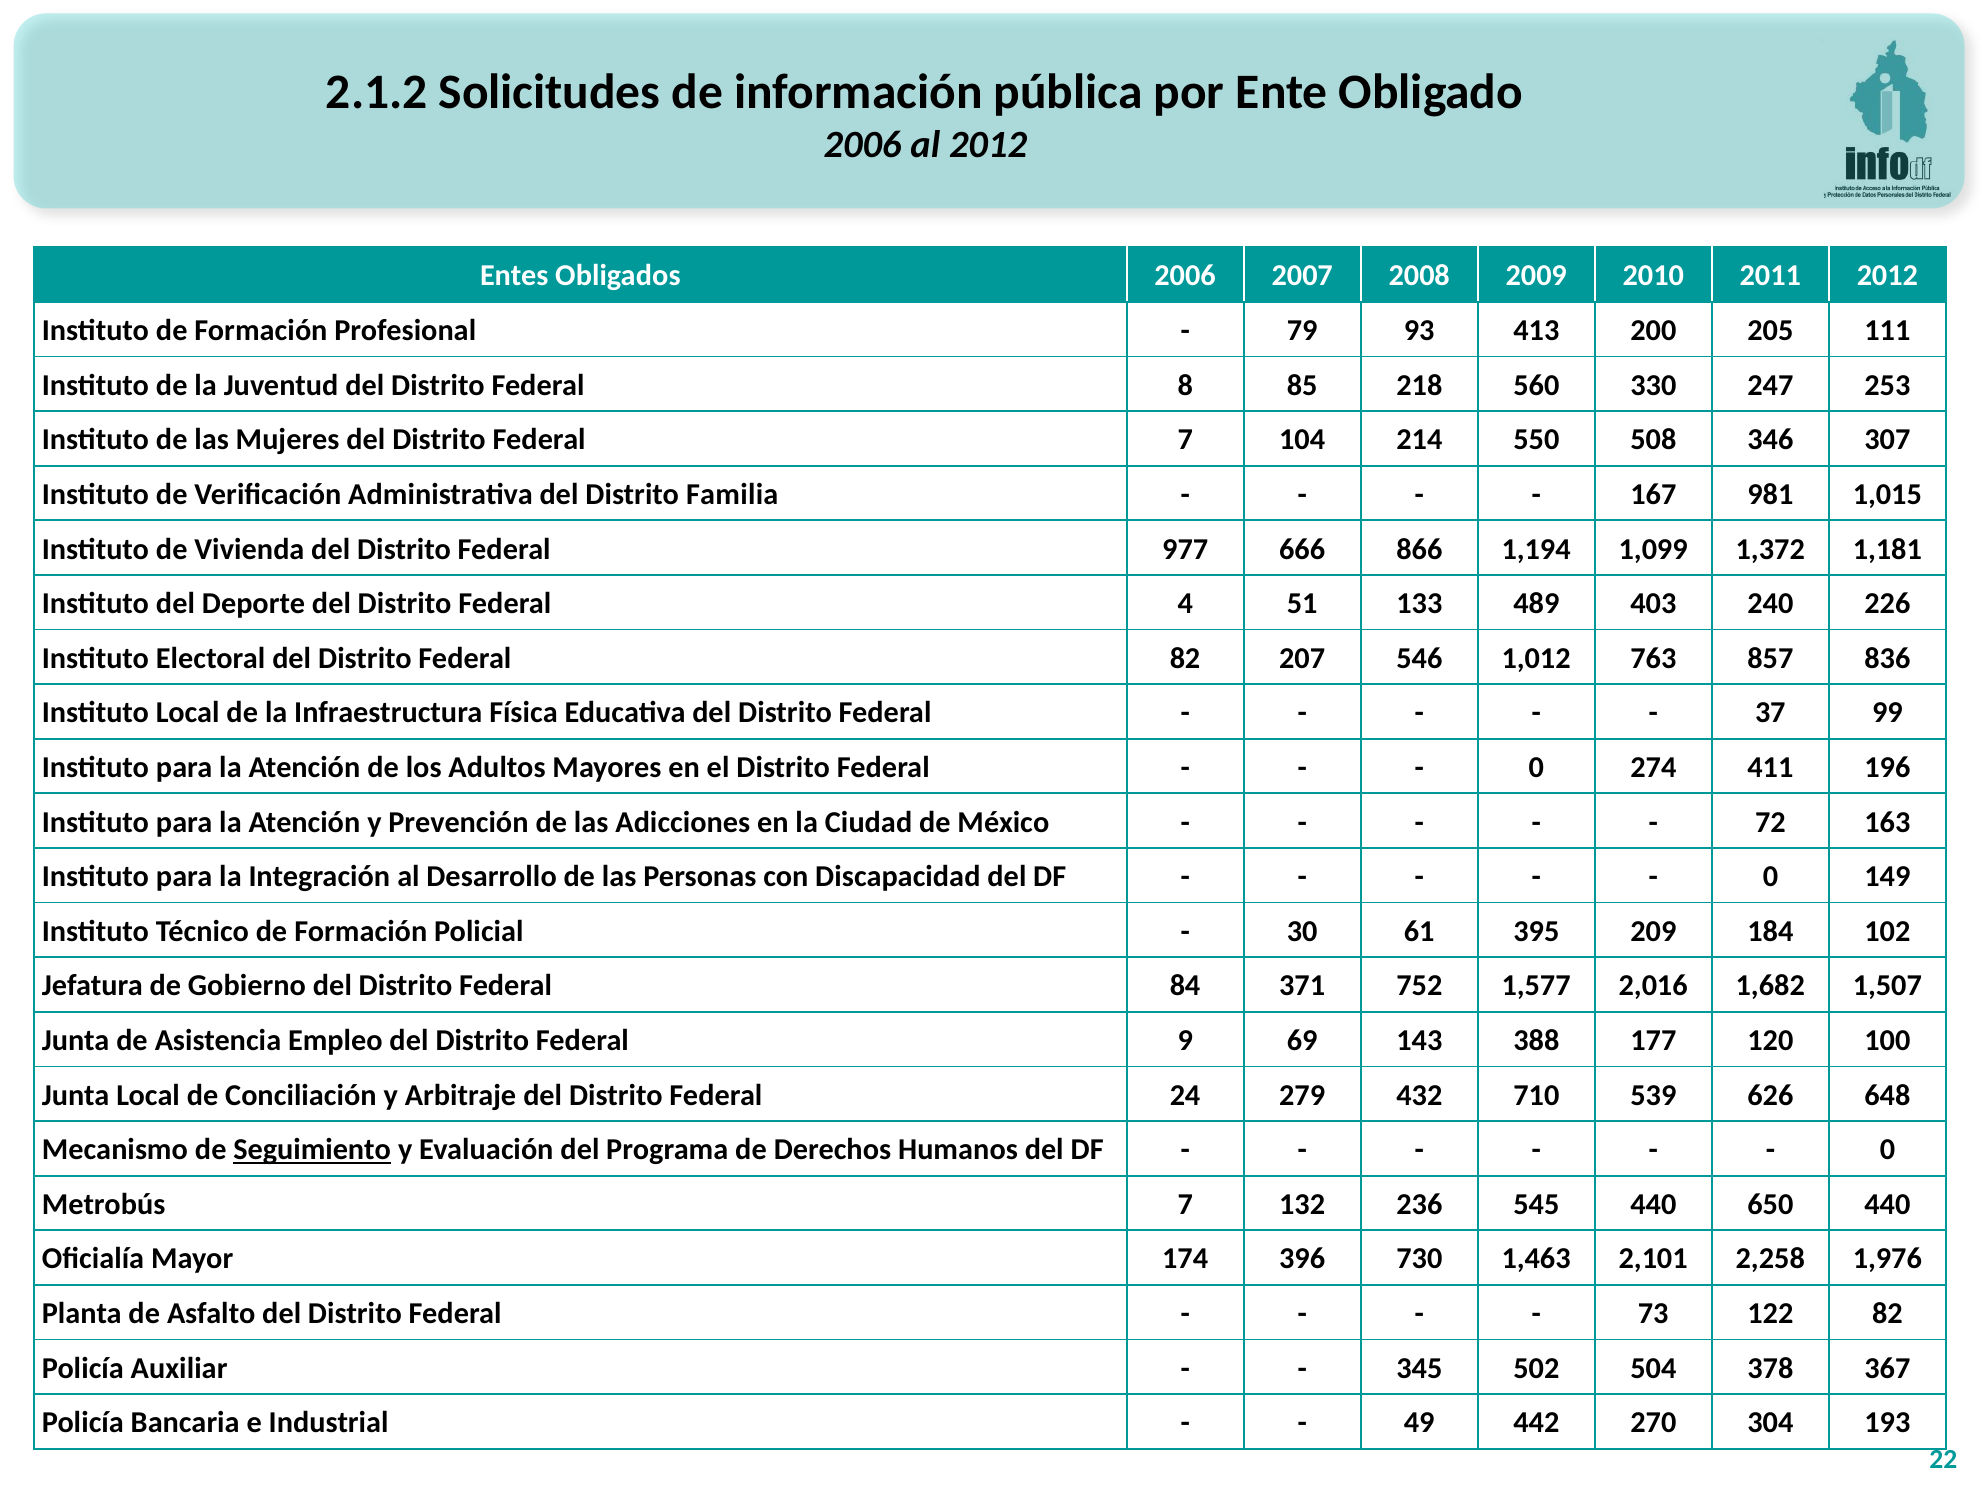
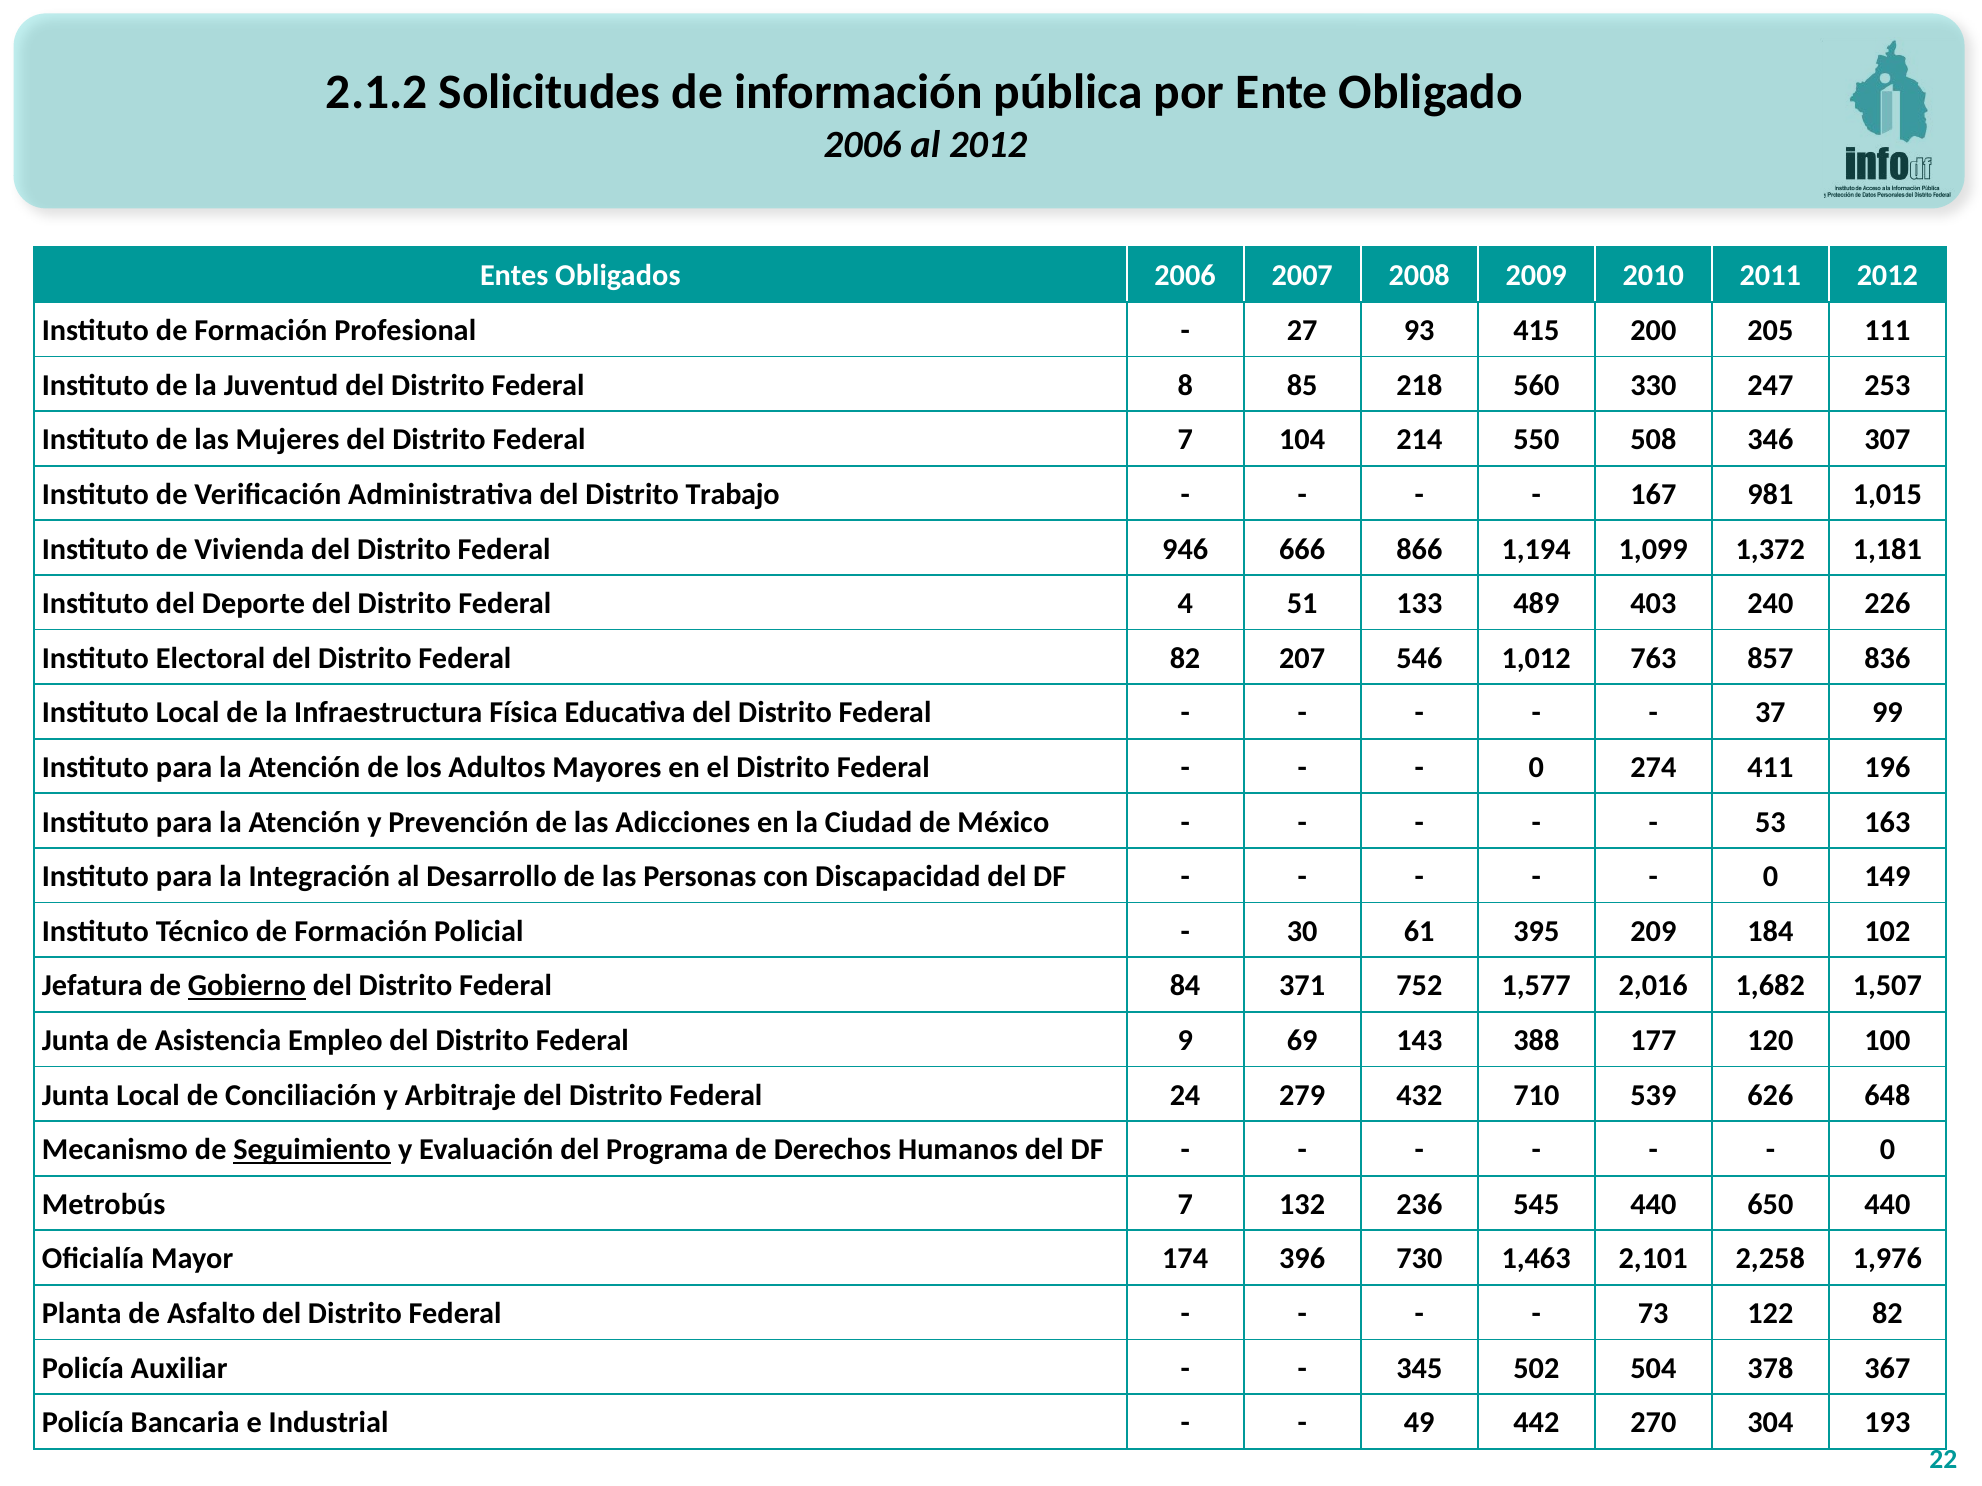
79: 79 -> 27 (1302, 331)
413: 413 -> 415 (1536, 331)
Familia: Familia -> Trabajo (733, 495)
977: 977 -> 946 (1185, 549)
72: 72 -> 53 (1770, 822)
Gobierno underline: none -> present (247, 986)
